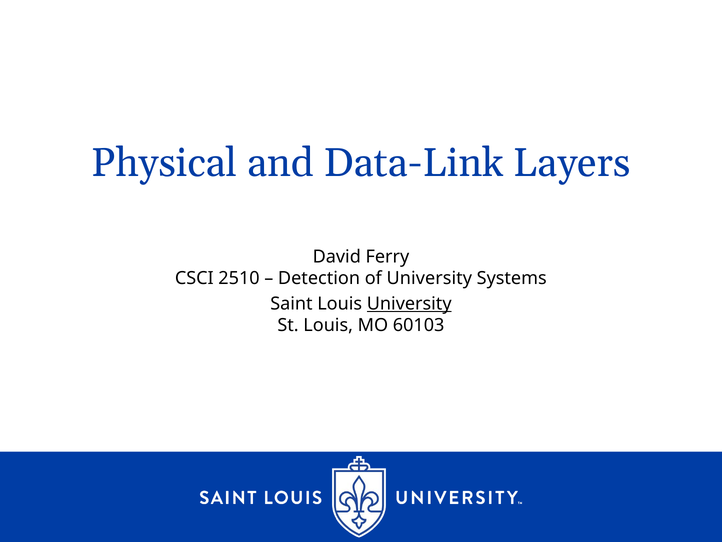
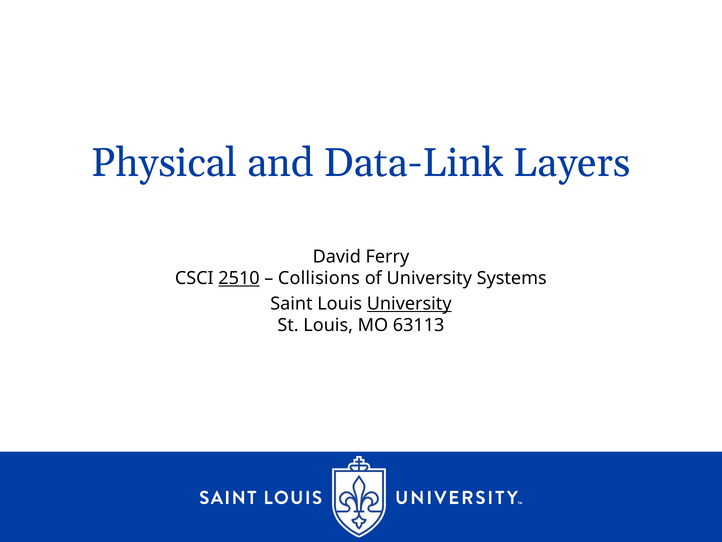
2510 underline: none -> present (239, 278)
Detection: Detection -> Collisions (319, 278)
60103: 60103 -> 63113 (419, 325)
